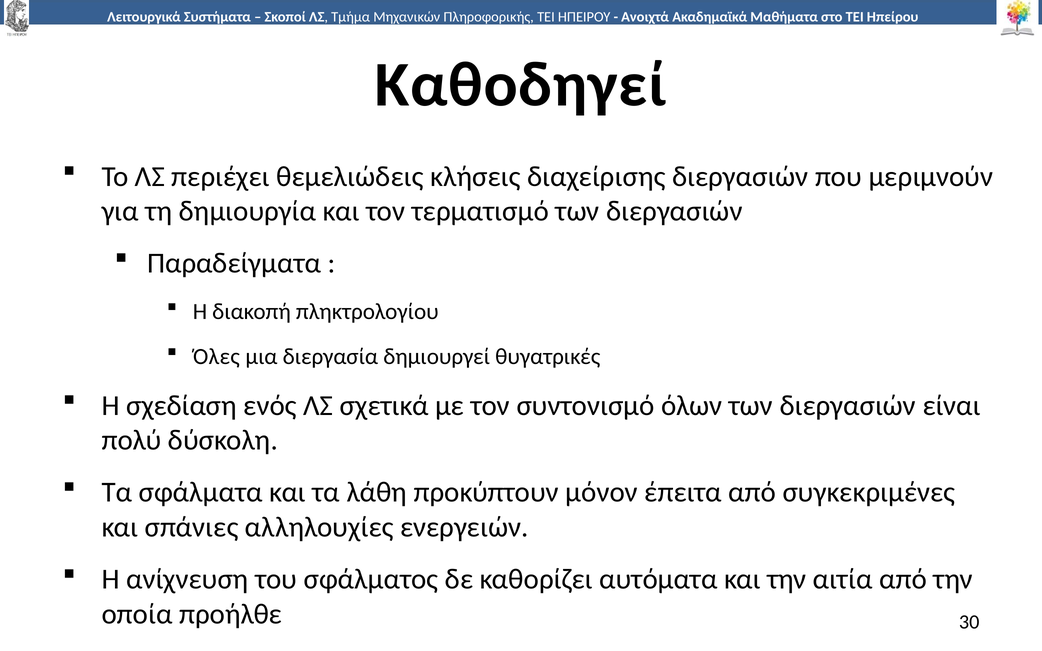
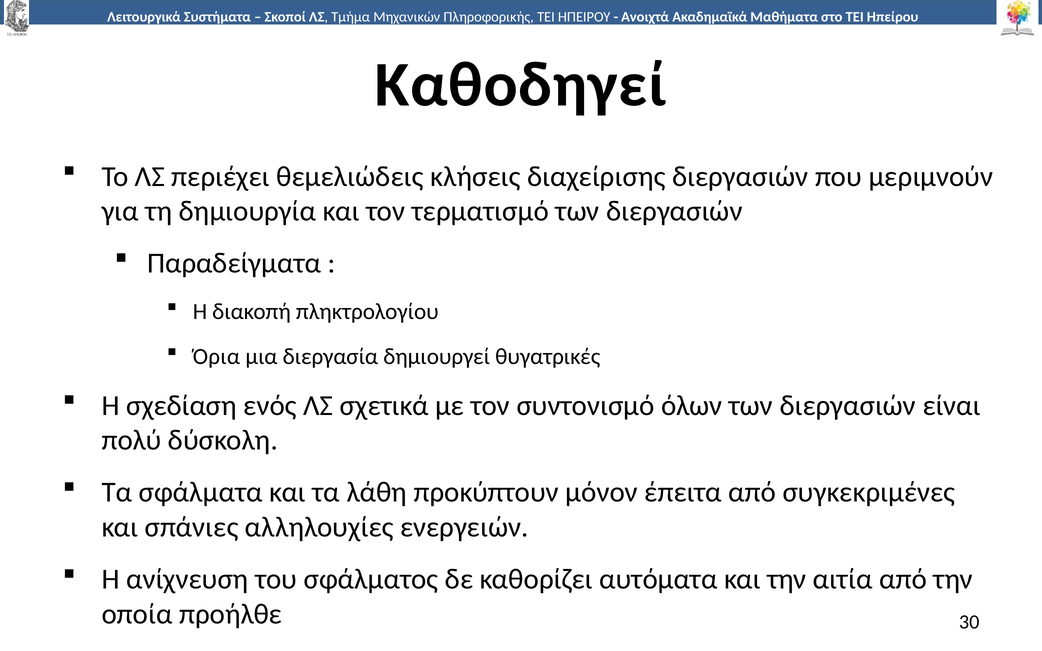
Όλες: Όλες -> Όρια (216, 357)
